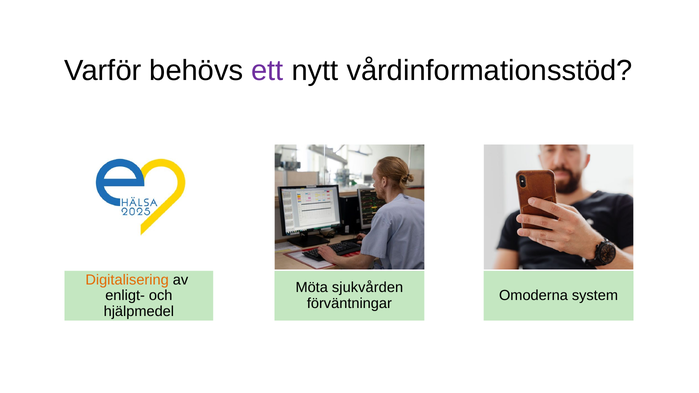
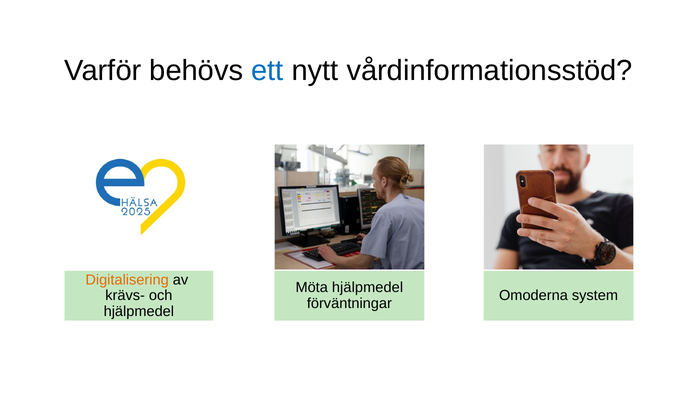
ett colour: purple -> blue (267, 70)
Möta sjukvården: sjukvården -> hjälpmedel (368, 288)
enligt-: enligt- -> krävs- (125, 296)
